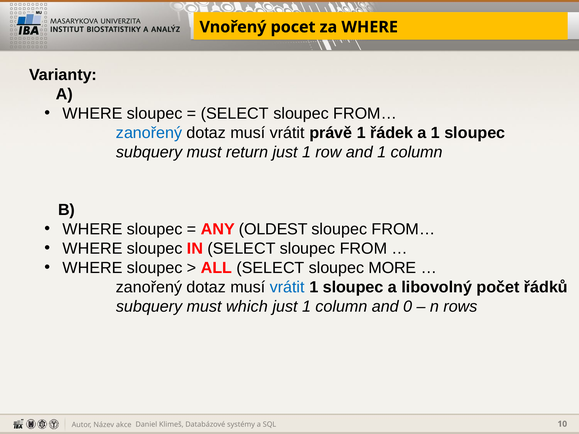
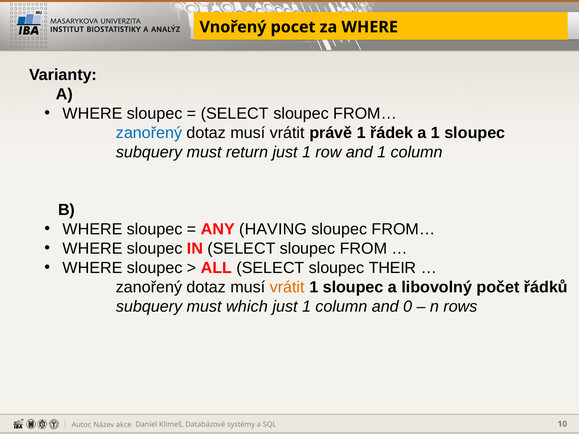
OLDEST: OLDEST -> HAVING (273, 229)
MORE: MORE -> THEIR (392, 268)
vrátit colour: blue -> orange (287, 287)
